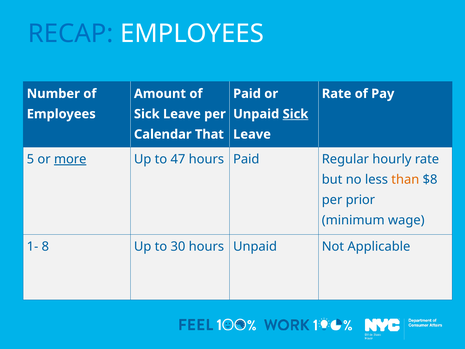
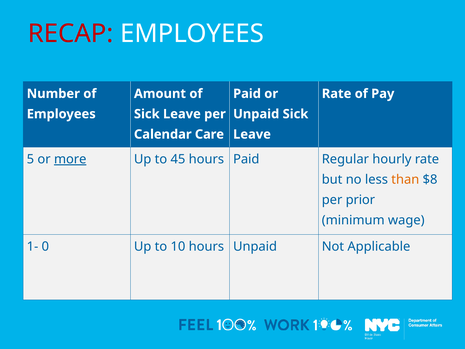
RECAP colour: blue -> red (71, 34)
Sick underline: present -> none (295, 114)
That: That -> Care (209, 134)
47: 47 -> 45 (178, 159)
8: 8 -> 0 (45, 246)
30: 30 -> 10 (178, 246)
